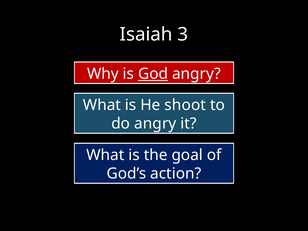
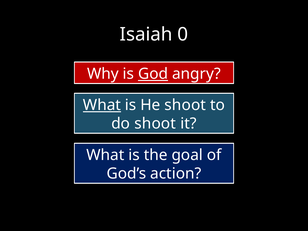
3: 3 -> 0 (183, 34)
What underline: none -> present (102, 105)
do angry: angry -> shoot (155, 124)
